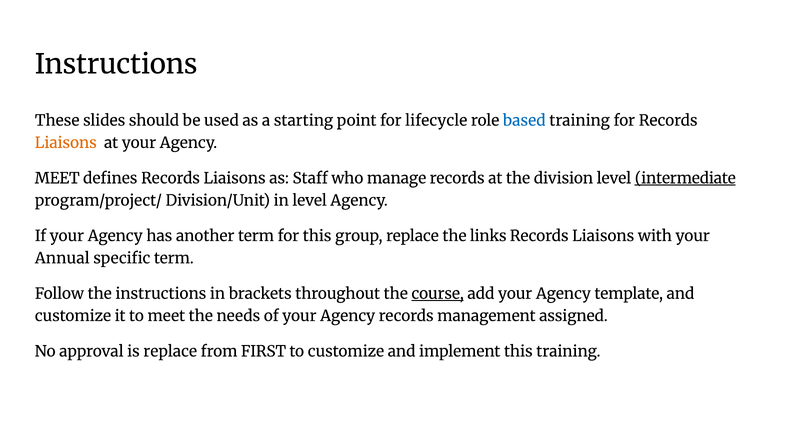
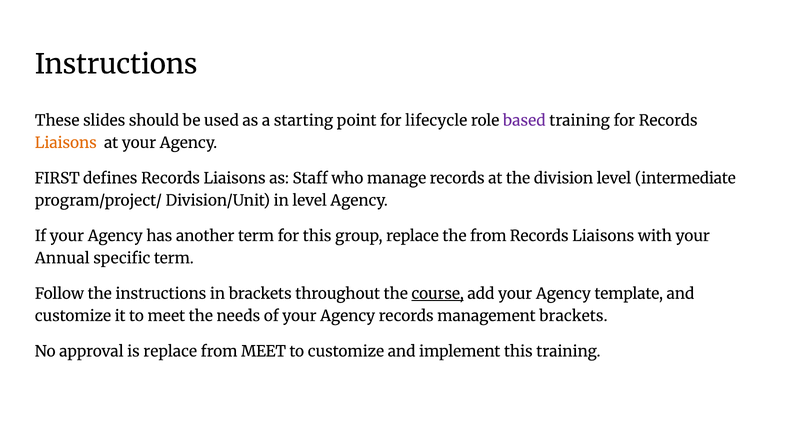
based colour: blue -> purple (524, 120)
MEET: MEET -> FIRST (57, 178)
intermediate underline: present -> none (685, 178)
the links: links -> from (488, 236)
management assigned: assigned -> brackets (573, 316)
from FIRST: FIRST -> MEET (264, 351)
